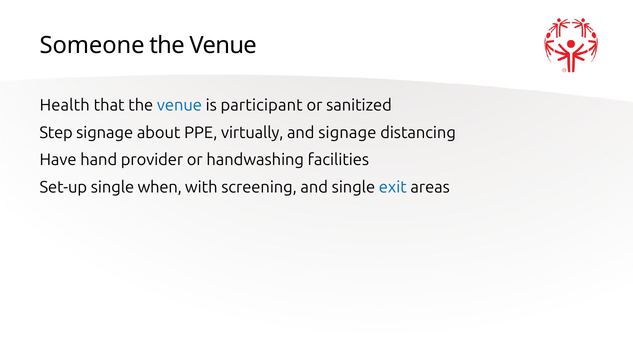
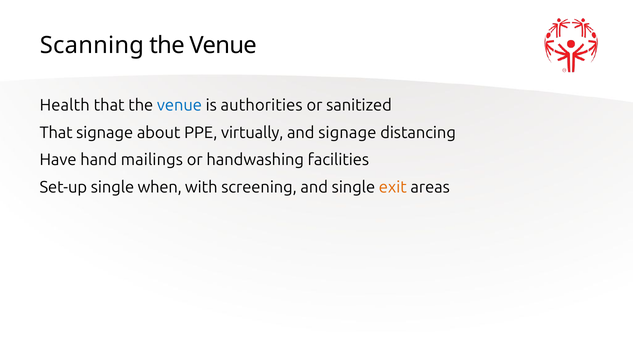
Someone: Someone -> Scanning (92, 45)
participant: participant -> authorities (262, 105)
Step: Step -> That (56, 133)
provider: provider -> mailings (152, 160)
exit colour: blue -> orange (393, 187)
